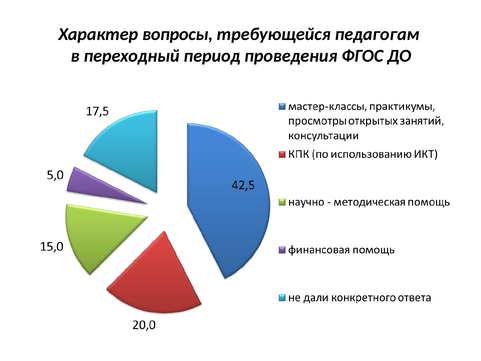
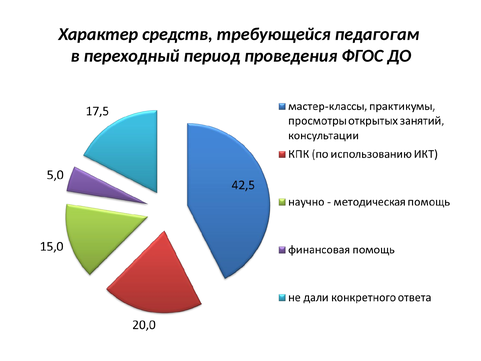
вопросы: вопросы -> средств (177, 34)
